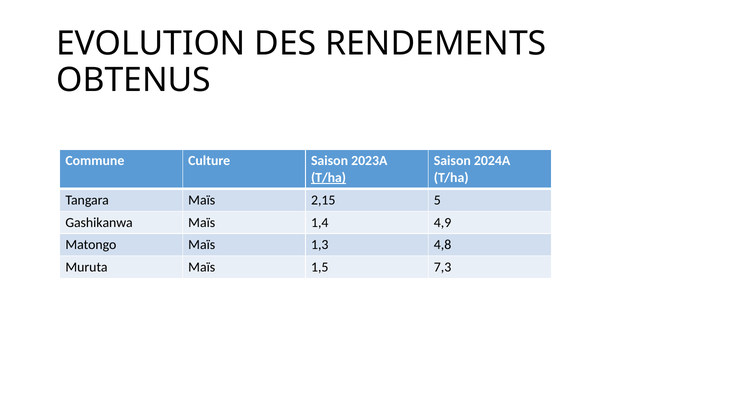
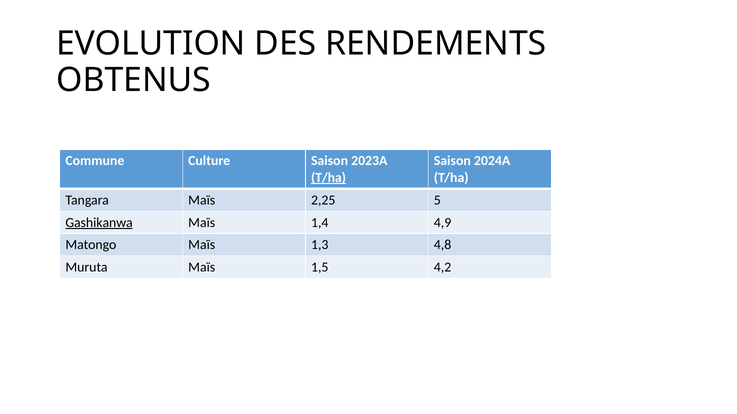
2,15: 2,15 -> 2,25 (323, 200)
Gashikanwa underline: none -> present (99, 223)
7,3: 7,3 -> 4,2 (443, 268)
